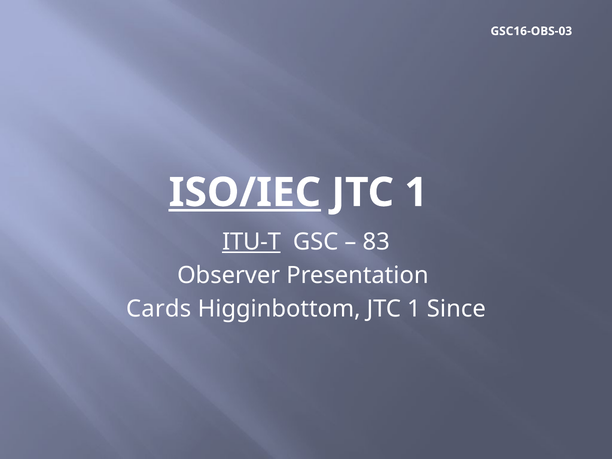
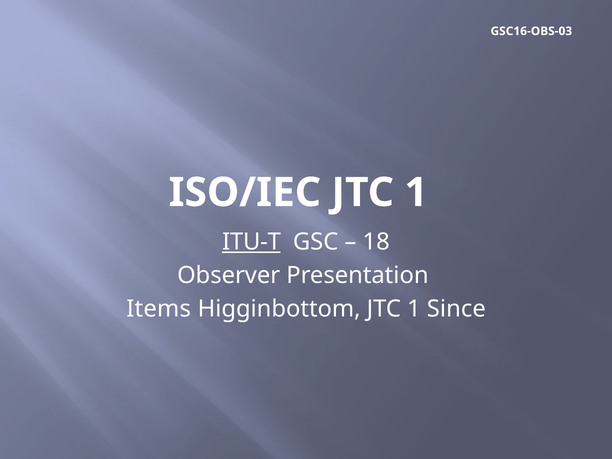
ISO/IEC underline: present -> none (245, 193)
83: 83 -> 18 (376, 242)
Cards: Cards -> Items (159, 309)
